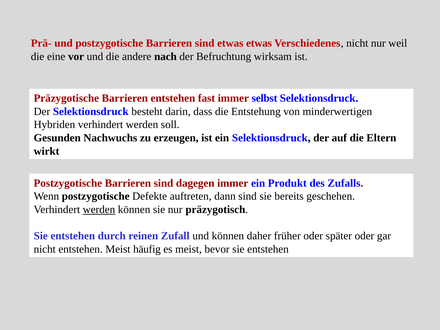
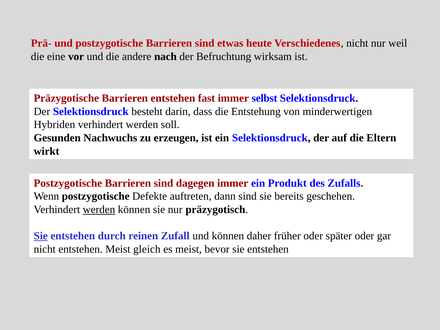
etwas etwas: etwas -> heute (259, 43)
Sie underline: none -> present (41, 236)
häufig: häufig -> gleich (147, 249)
